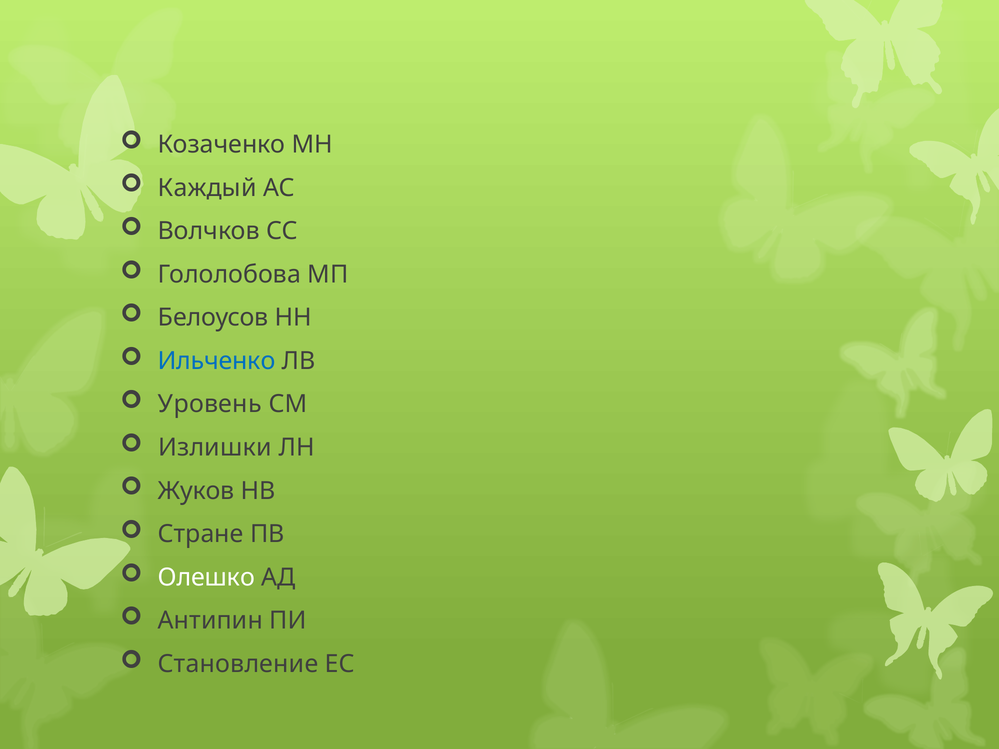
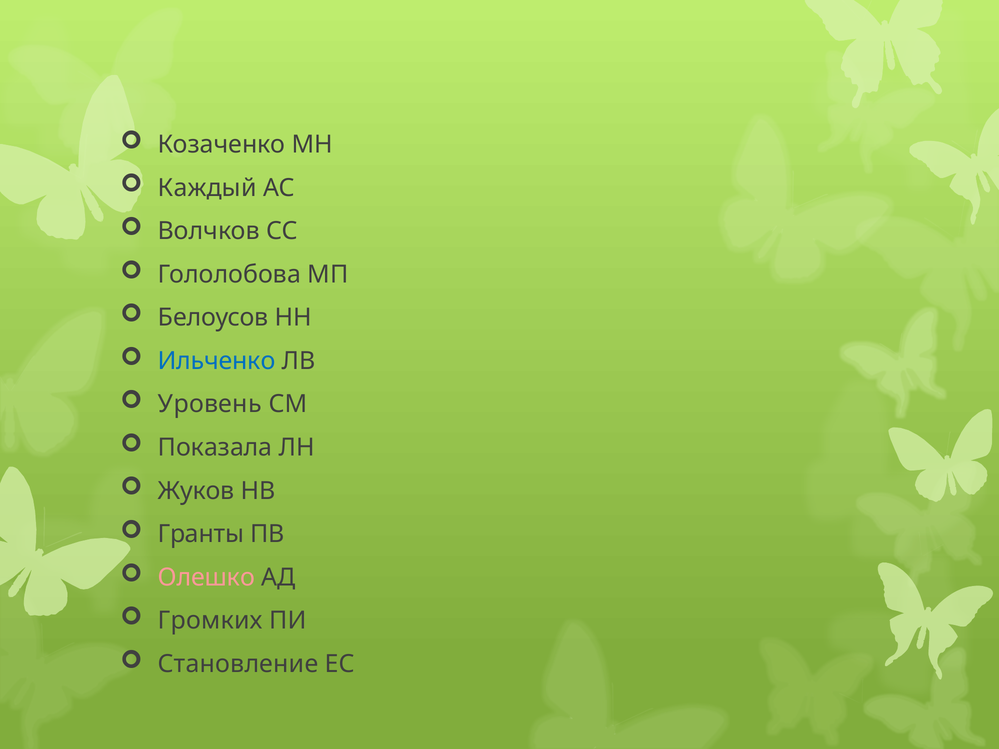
Излишки: Излишки -> Показала (215, 448)
Стране: Стране -> Гранты (201, 534)
Олешко colour: white -> pink (206, 578)
Антипин: Антипин -> Громких (210, 621)
